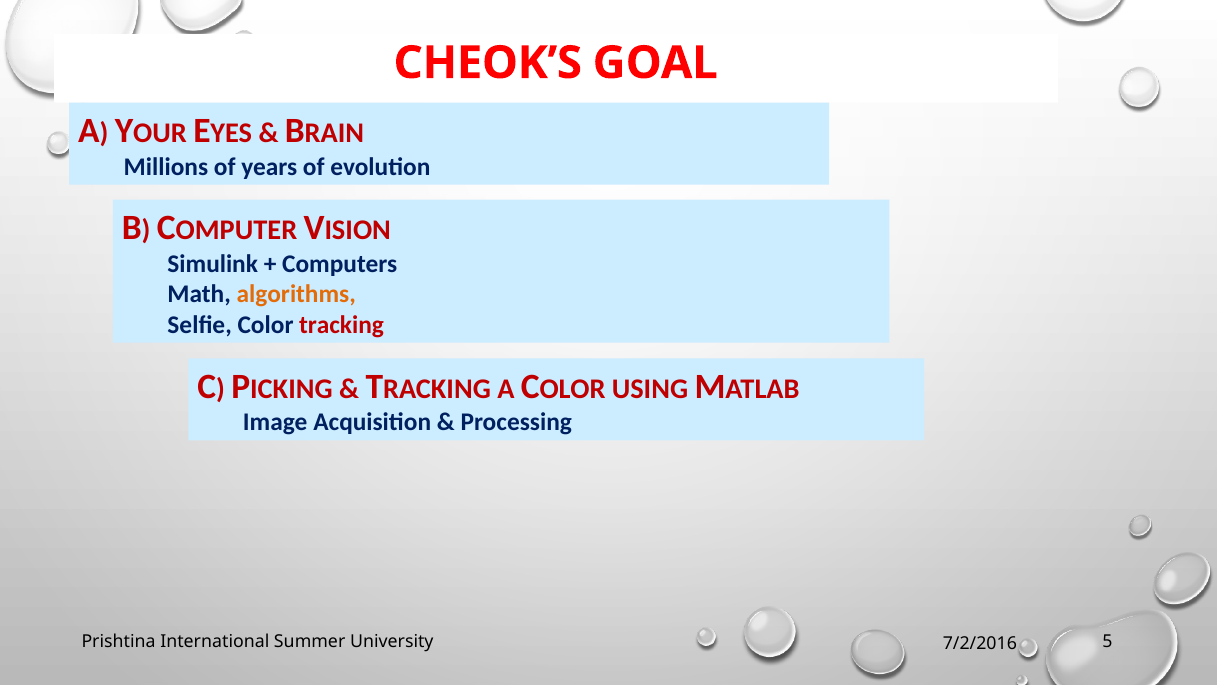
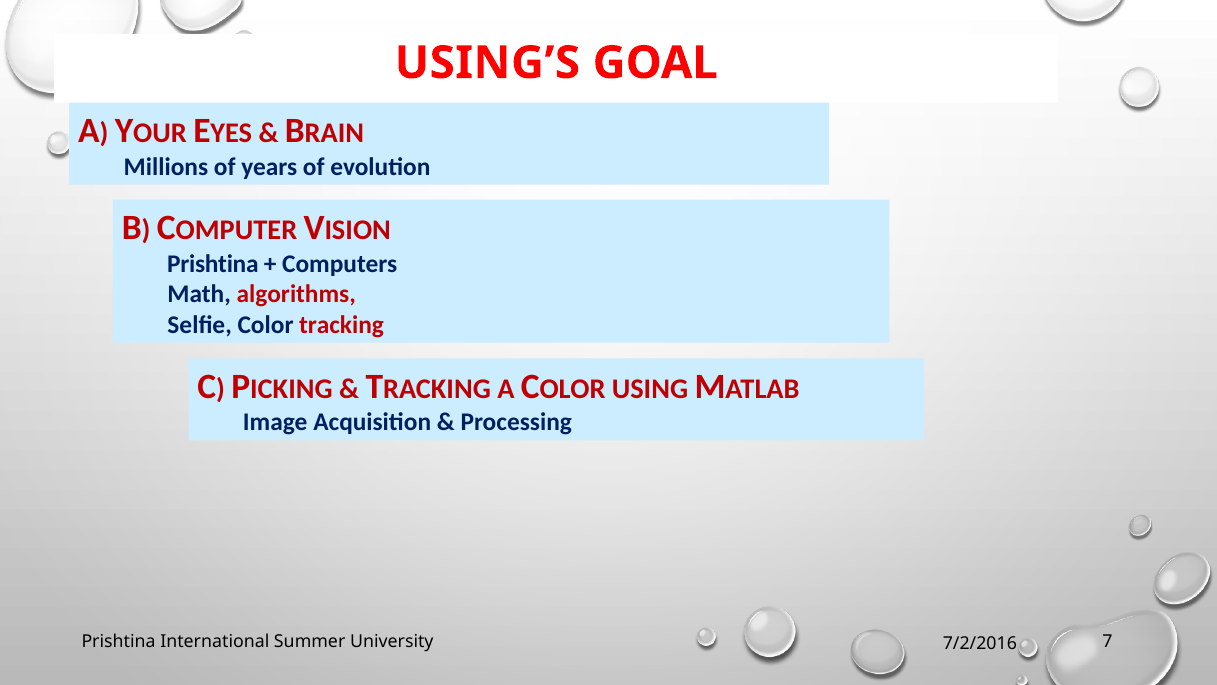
CHEOK’S: CHEOK’S -> USING’S (487, 63)
Simulink: Simulink -> Prishtina (213, 264)
algorithms colour: orange -> red (296, 294)
5: 5 -> 7 (1108, 641)
